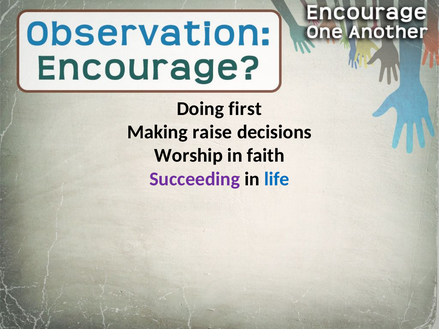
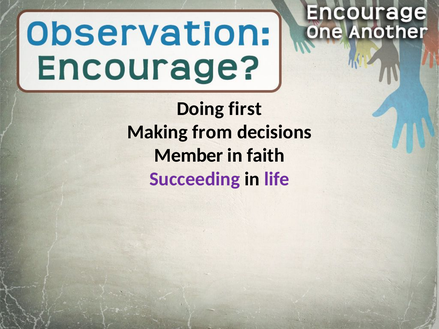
raise: raise -> from (212, 132)
Worship: Worship -> Member (189, 156)
life colour: blue -> purple (277, 179)
